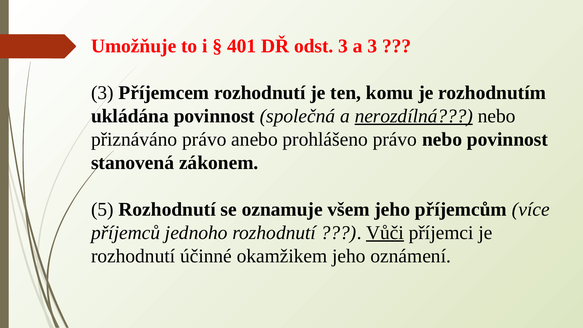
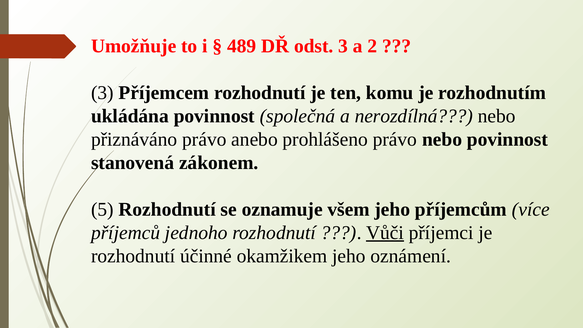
401: 401 -> 489 (242, 46)
a 3: 3 -> 2 (372, 46)
nerozdílná underline: present -> none (414, 116)
